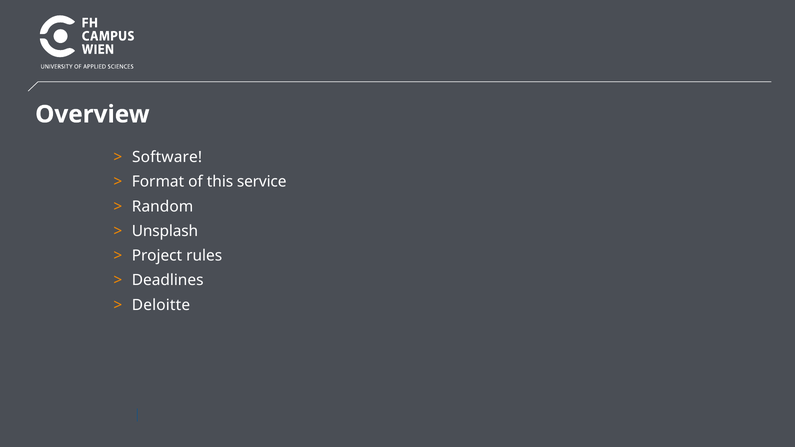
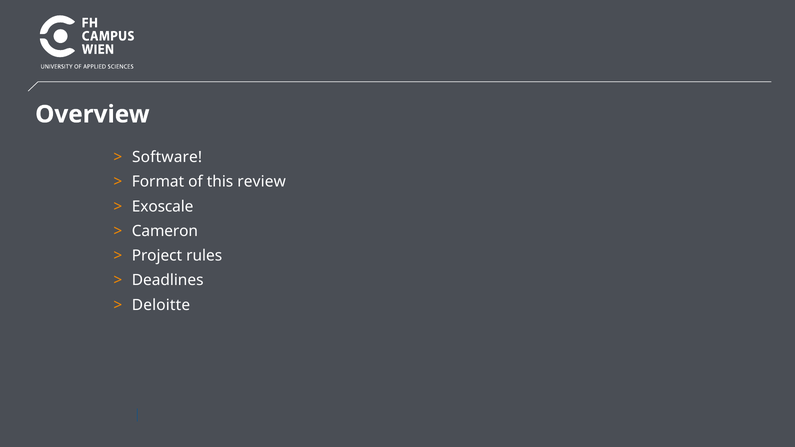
service: service -> review (262, 182)
Random: Random -> Exoscale (163, 207)
Unsplash: Unsplash -> Cameron (165, 231)
